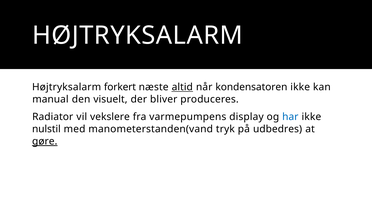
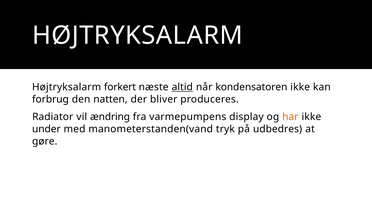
manual: manual -> forbrug (50, 99)
visuelt: visuelt -> natten (110, 99)
vekslere: vekslere -> ændring (110, 117)
har colour: blue -> orange (290, 117)
nulstil: nulstil -> under (46, 129)
gøre underline: present -> none (45, 141)
